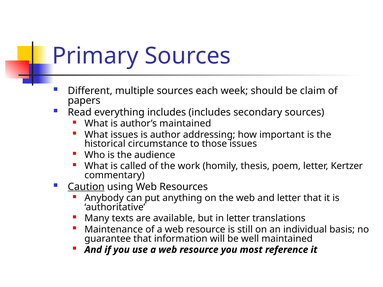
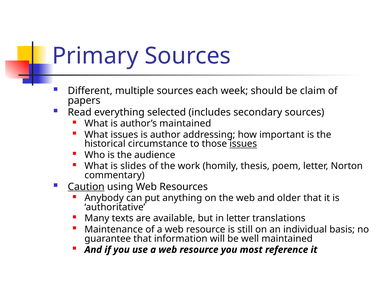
everything includes: includes -> selected (167, 112)
issues underline: none -> present (243, 144)
called: called -> slides (133, 166)
Kertzer: Kertzer -> Norton (347, 166)
and letter: letter -> older (289, 198)
